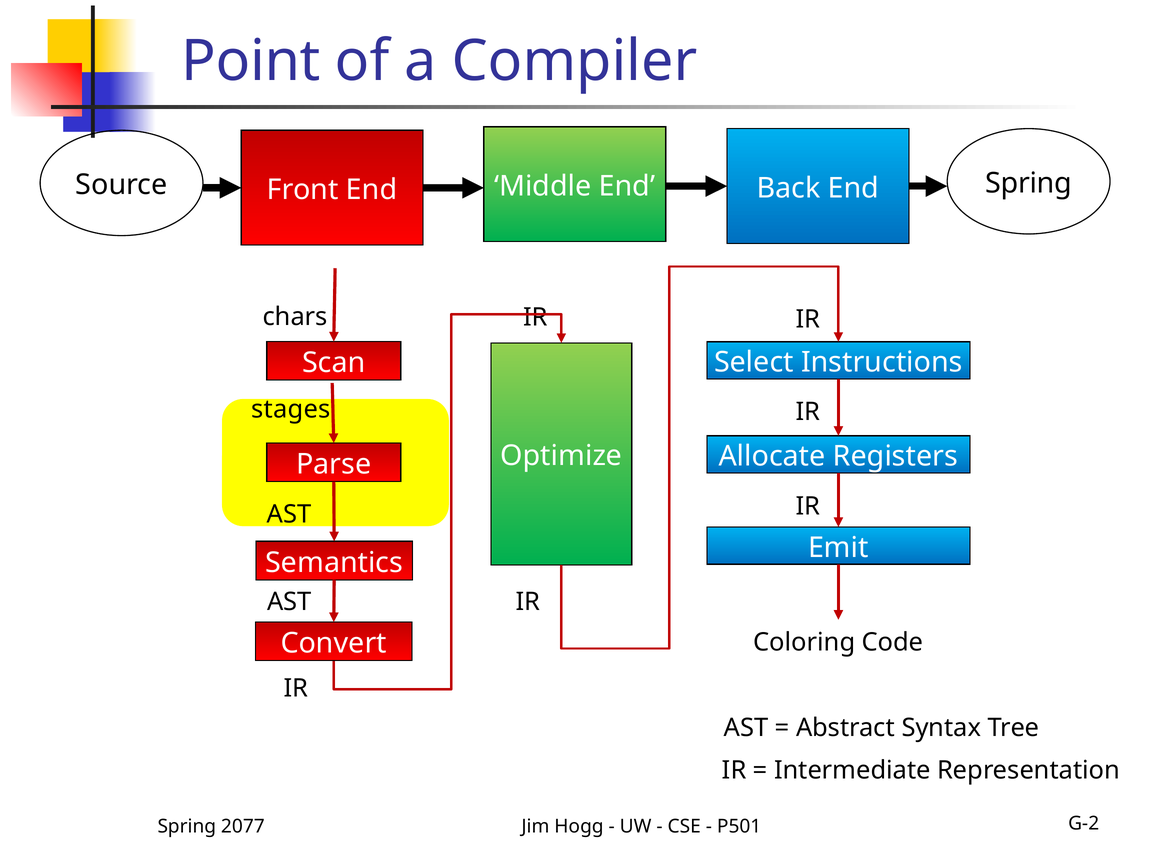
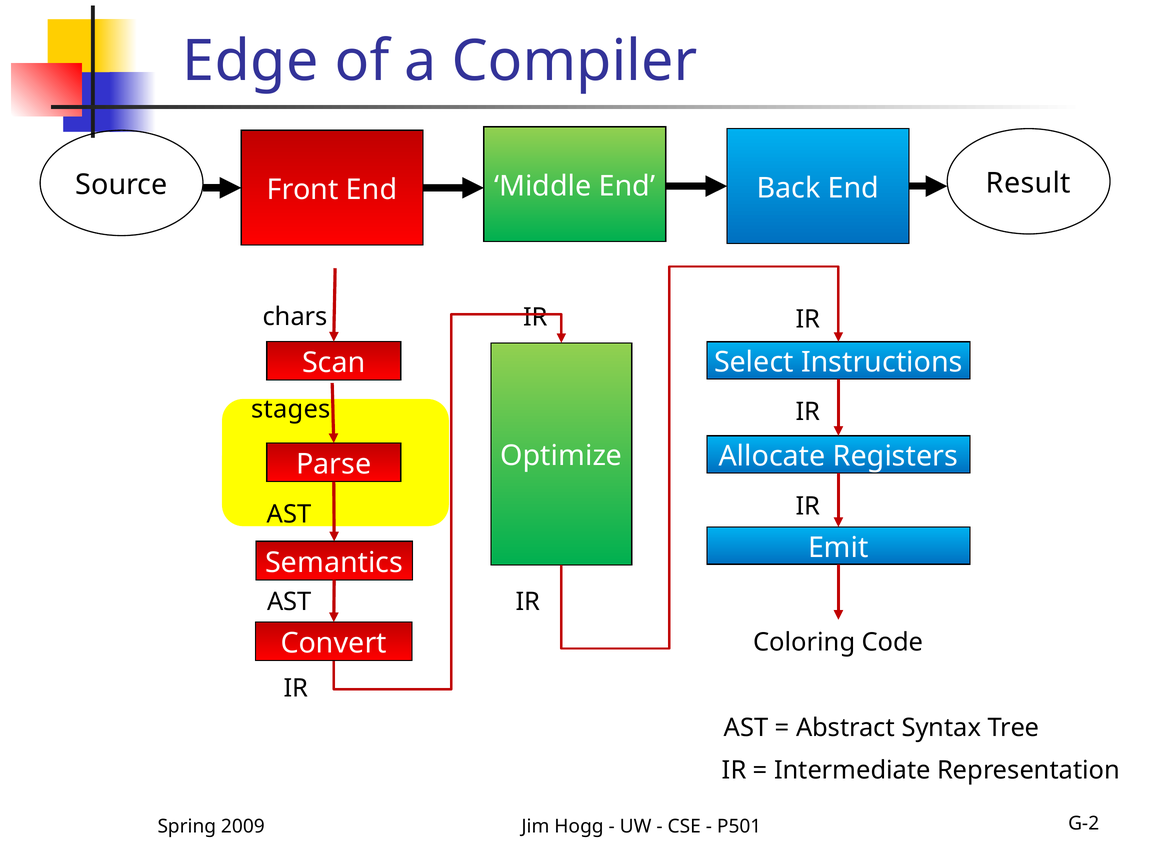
Point: Point -> Edge (250, 61)
Source Spring: Spring -> Result (1028, 183)
2077: 2077 -> 2009 (243, 826)
